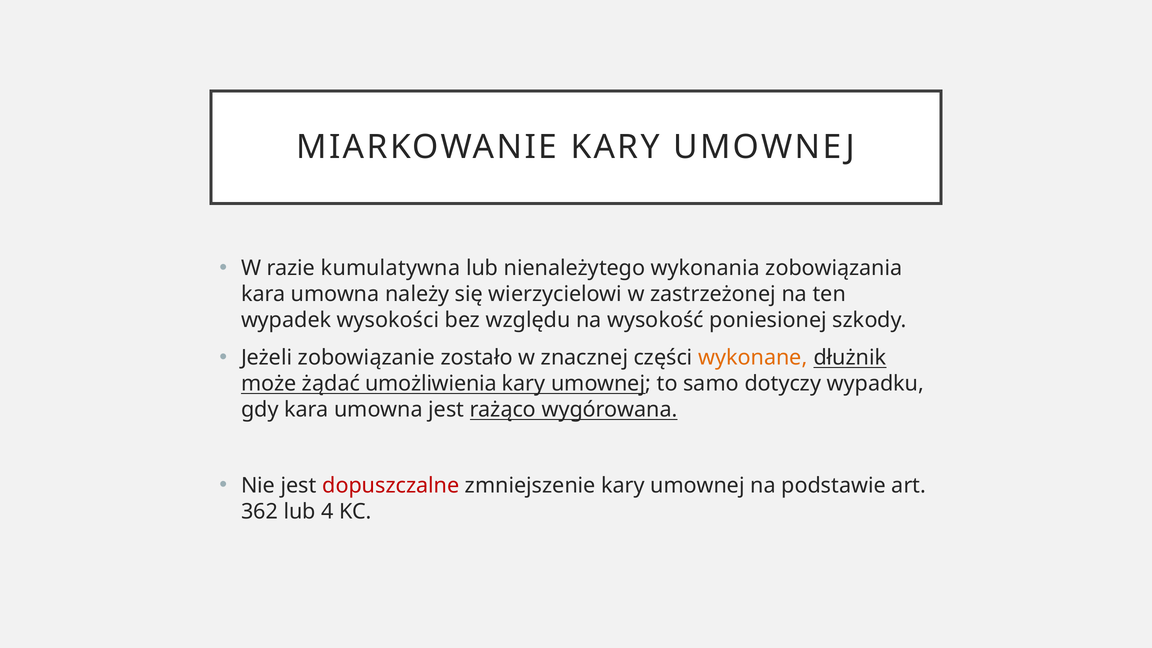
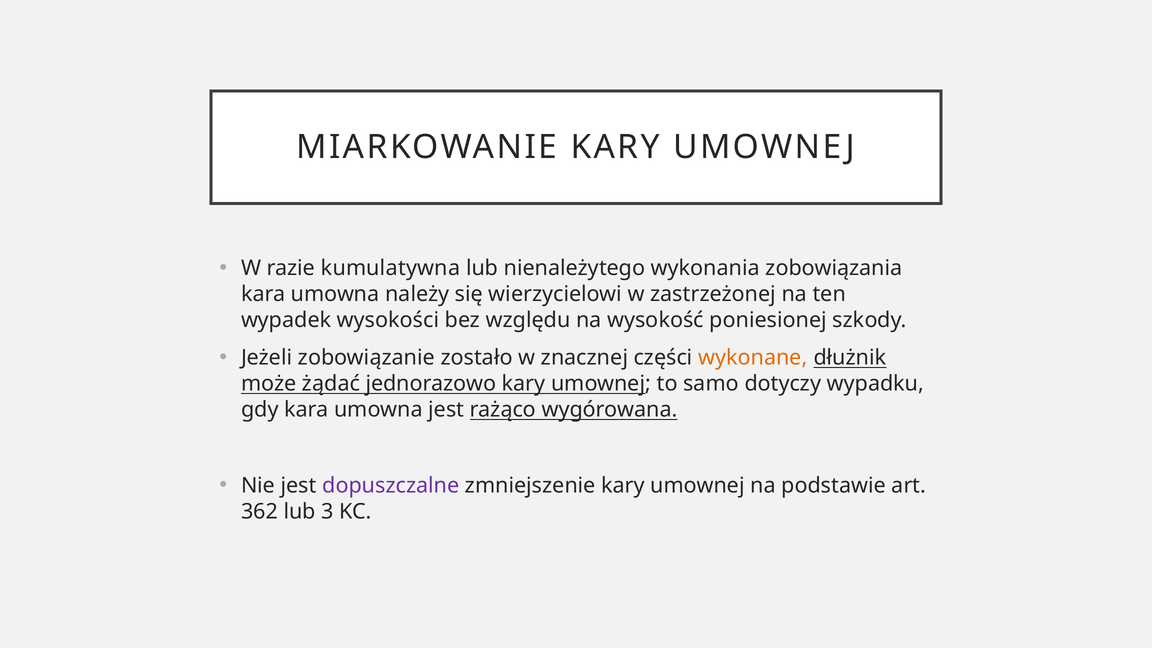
umożliwienia: umożliwienia -> jednorazowo (431, 384)
dopuszczalne colour: red -> purple (391, 486)
4: 4 -> 3 (328, 511)
